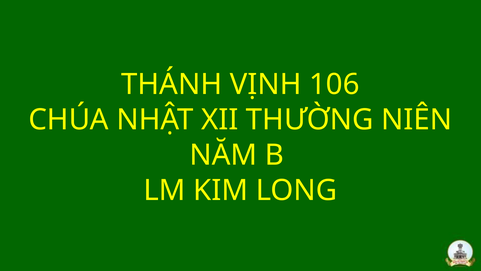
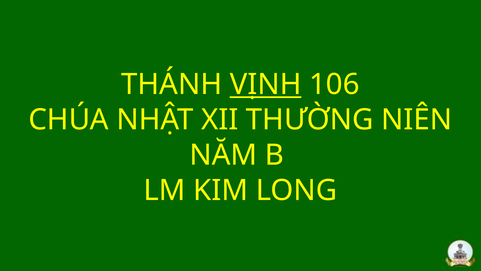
VỊNH underline: none -> present (266, 84)
